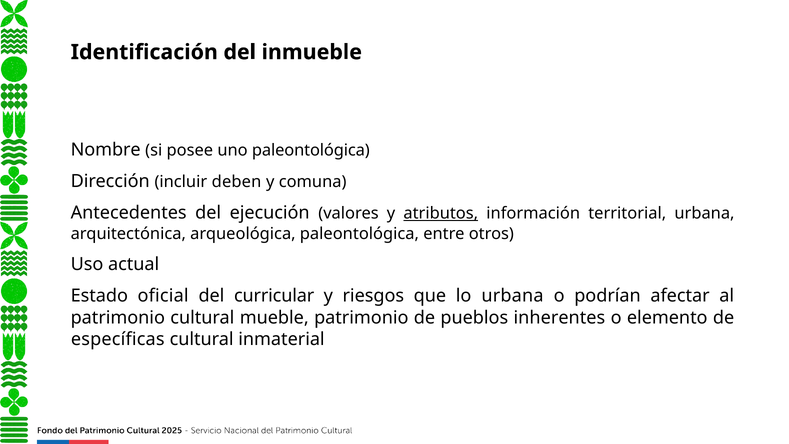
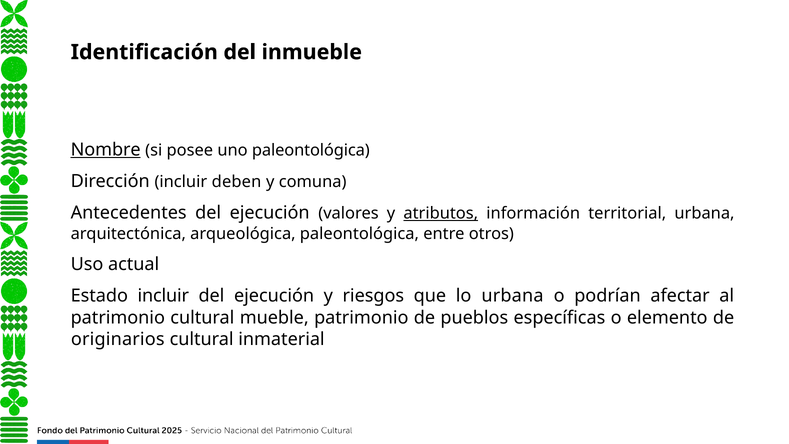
Nombre underline: none -> present (106, 150)
Estado oficial: oficial -> incluir (163, 296)
curricular: curricular -> ejecución (274, 296)
inherentes: inherentes -> específicas (559, 317)
específicas: específicas -> originarios (118, 339)
